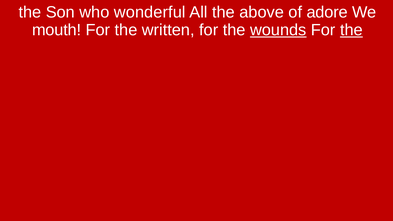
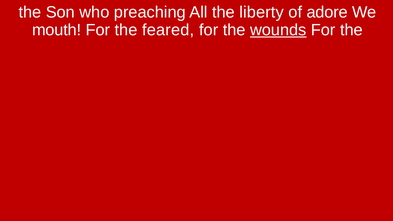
wonderful: wonderful -> preaching (150, 12)
above: above -> liberty (262, 12)
written: written -> feared (168, 30)
the underline: present -> none (351, 30)
